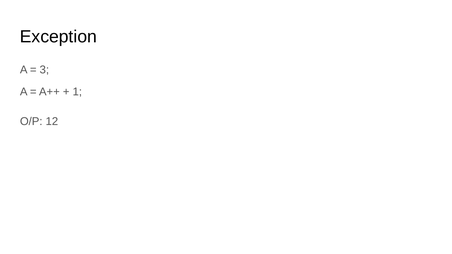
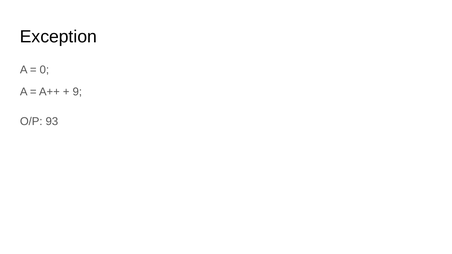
3: 3 -> 0 (44, 70)
1: 1 -> 9 (77, 92)
12: 12 -> 93 (52, 122)
